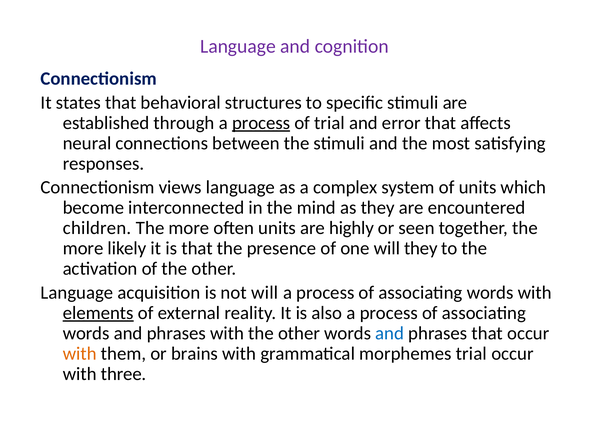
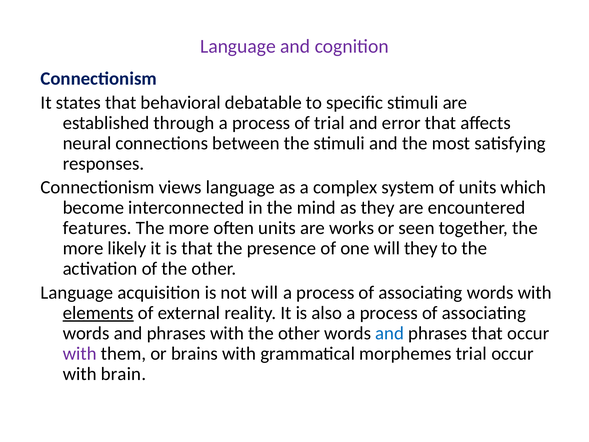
structures: structures -> debatable (263, 103)
process underline: present -> none (261, 123)
children: children -> features (97, 228)
highly: highly -> works (352, 228)
with colour: orange -> purple (80, 353)
three: three -> brain (123, 374)
